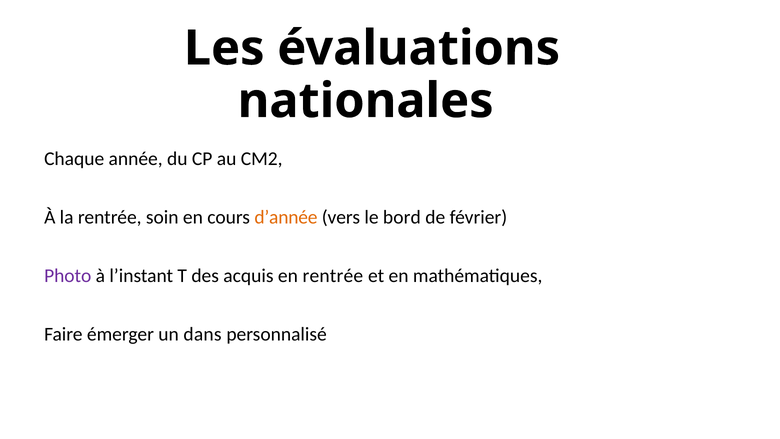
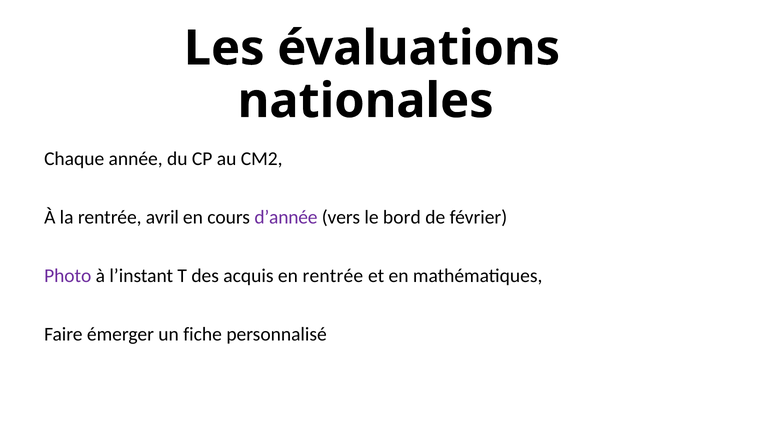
soin: soin -> avril (162, 217)
d’année colour: orange -> purple (286, 217)
dans: dans -> fiche (203, 334)
